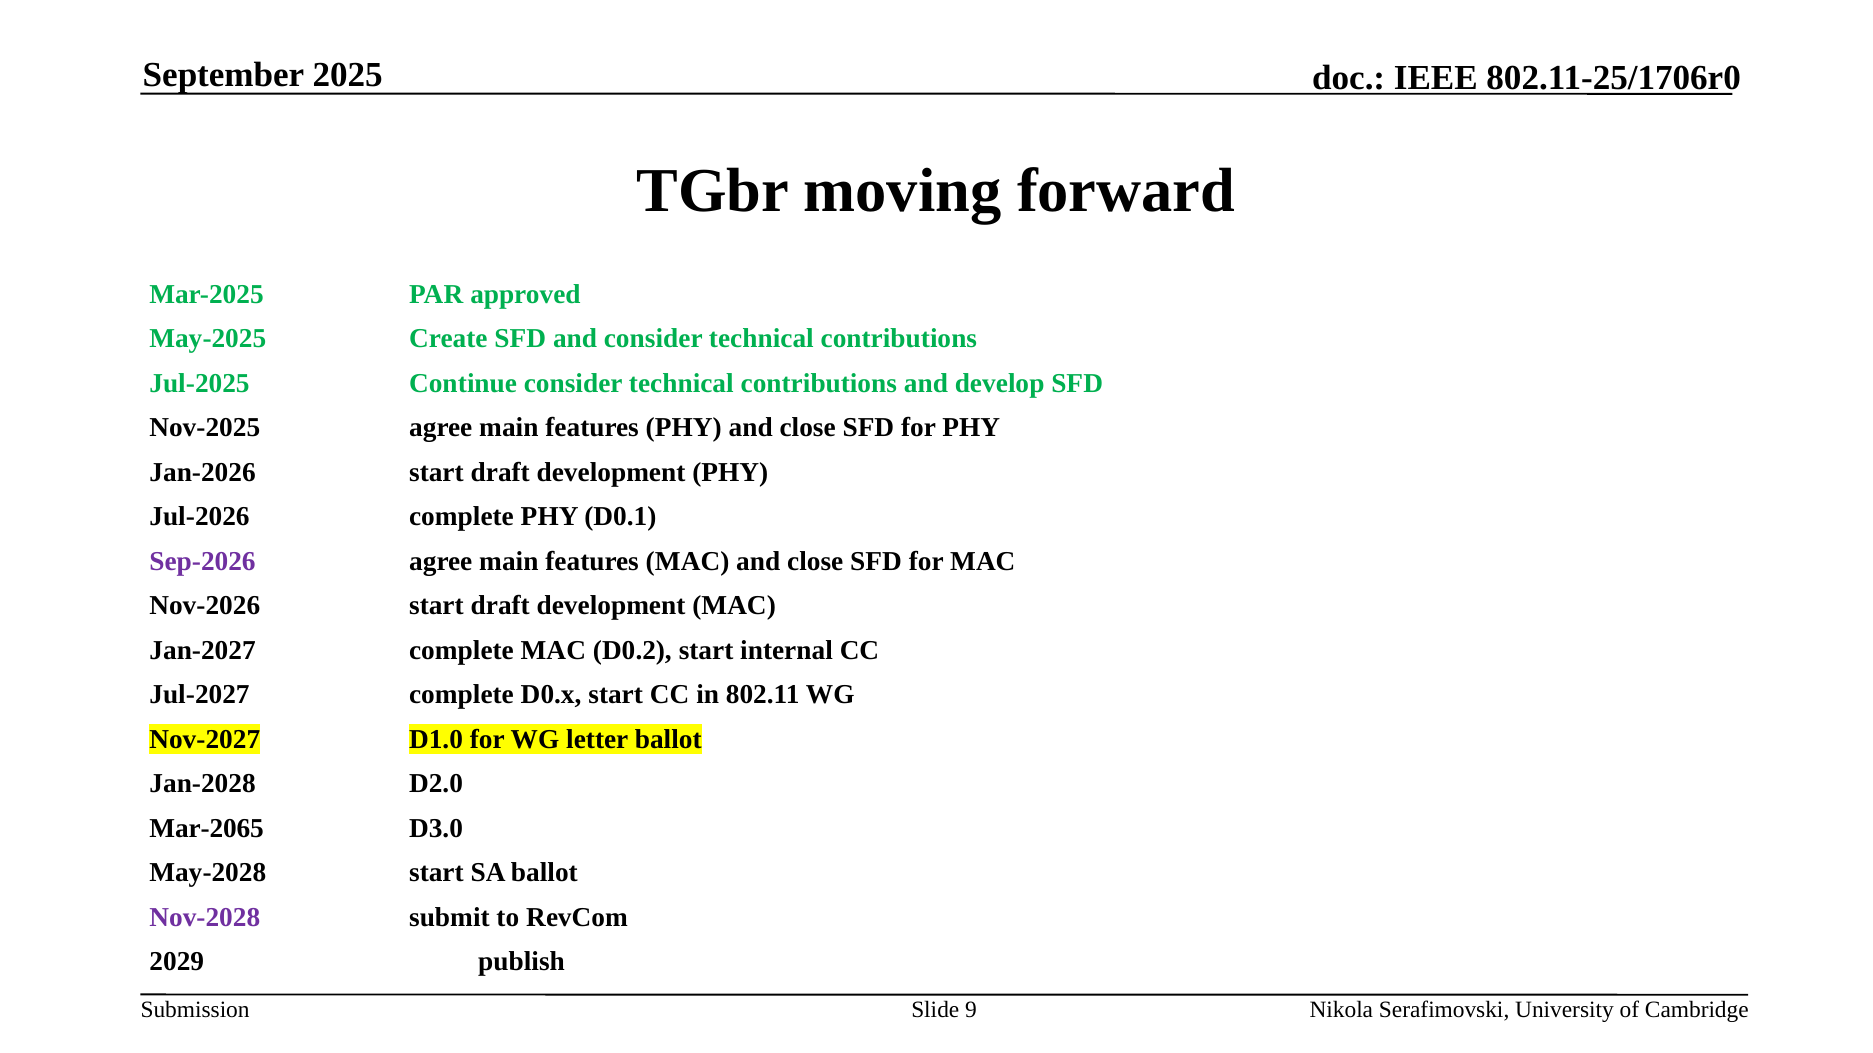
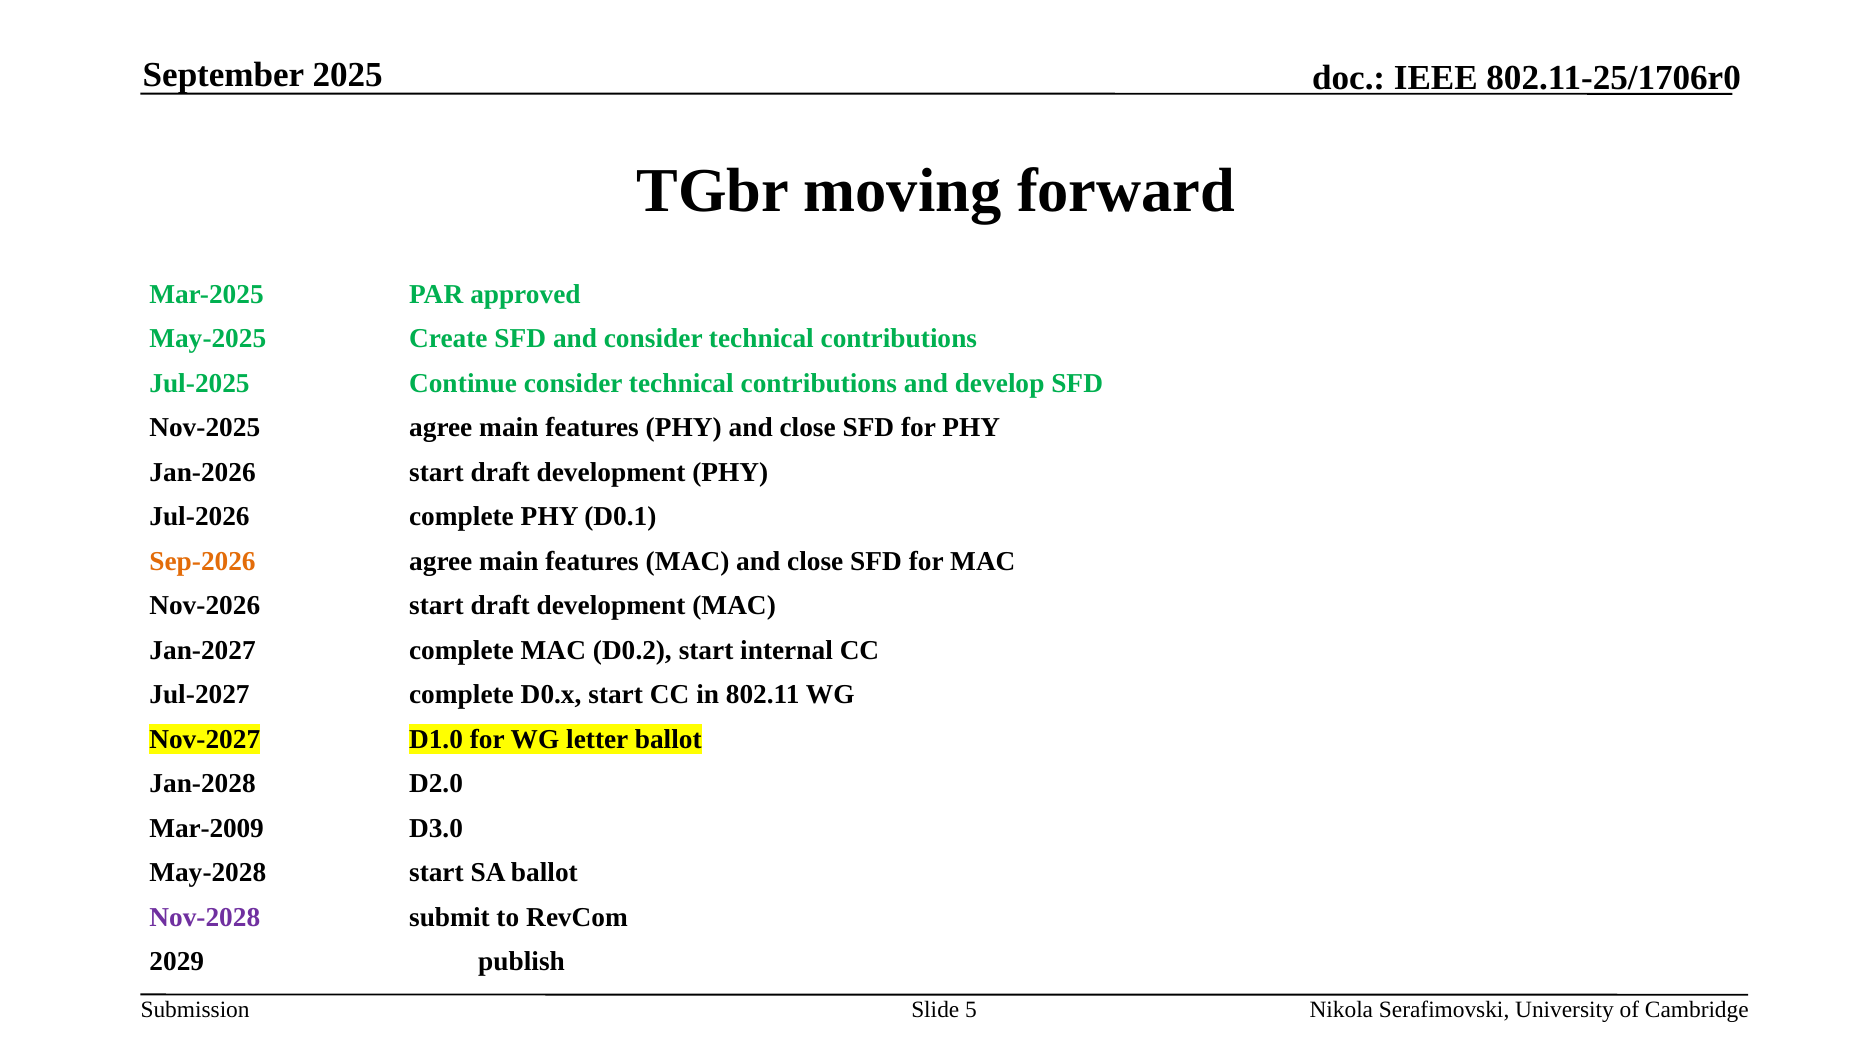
Sep-2026 colour: purple -> orange (203, 562)
Mar-2065: Mar-2065 -> Mar-2009 (207, 829)
9: 9 -> 5 (971, 1010)
